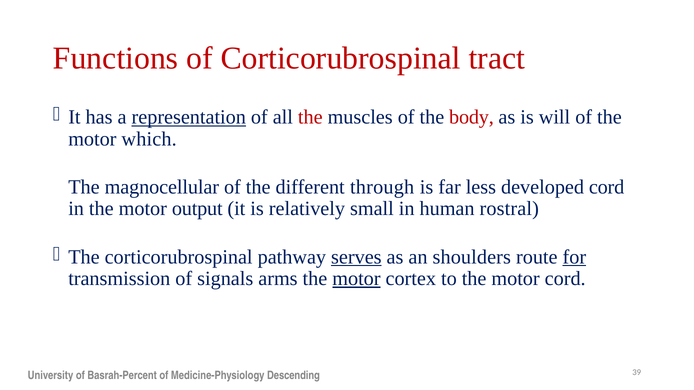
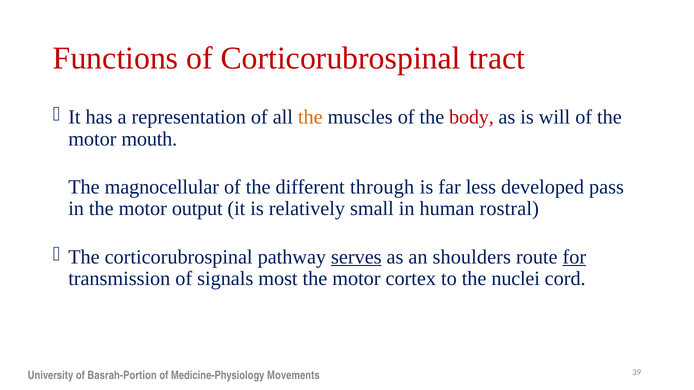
representation underline: present -> none (189, 117)
the colour: red -> orange (310, 117)
which: which -> mouth (149, 139)
developed cord: cord -> pass (606, 187)
arms: arms -> most (278, 279)
motor underline: present -> none (356, 279)
to the motor: motor -> nuclei (516, 279)
Basrah-Percent: Basrah-Percent -> Basrah-Portion (122, 376)
Descending: Descending -> Movements (293, 376)
